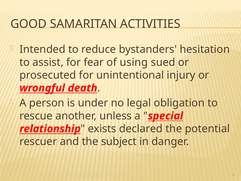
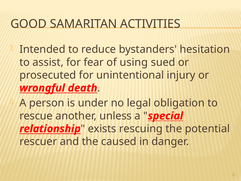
declared: declared -> rescuing (141, 129)
subject: subject -> caused (119, 141)
